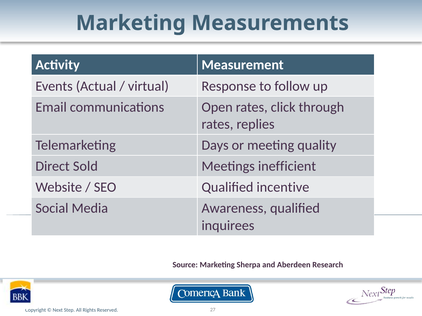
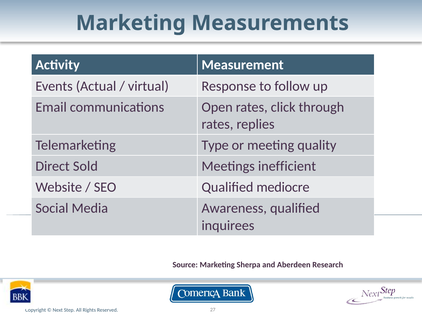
Days: Days -> Type (215, 145)
incentive: incentive -> mediocre (283, 188)
